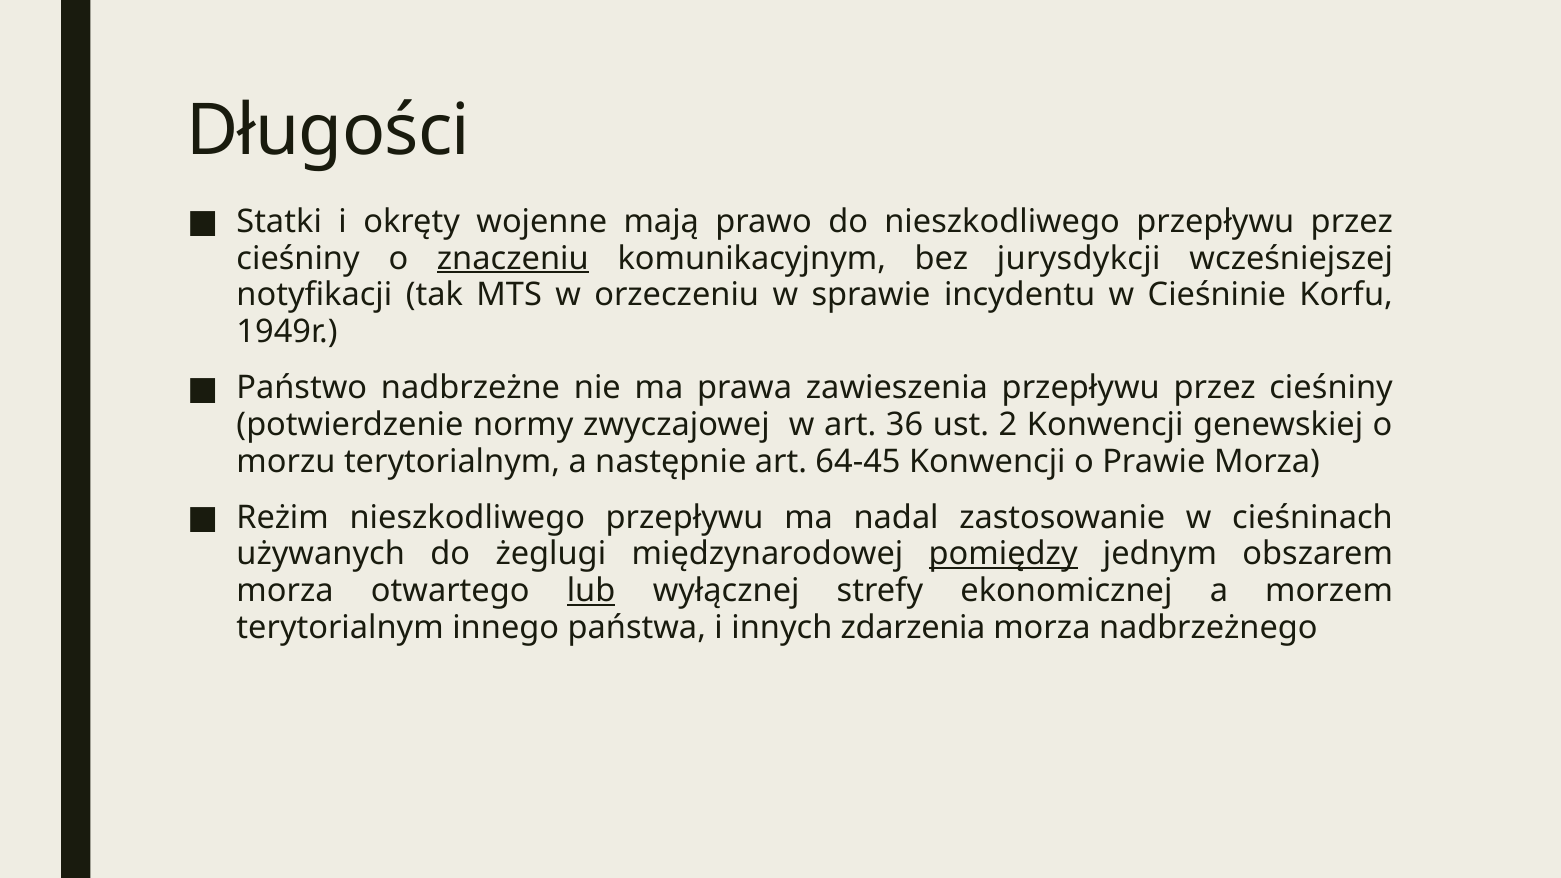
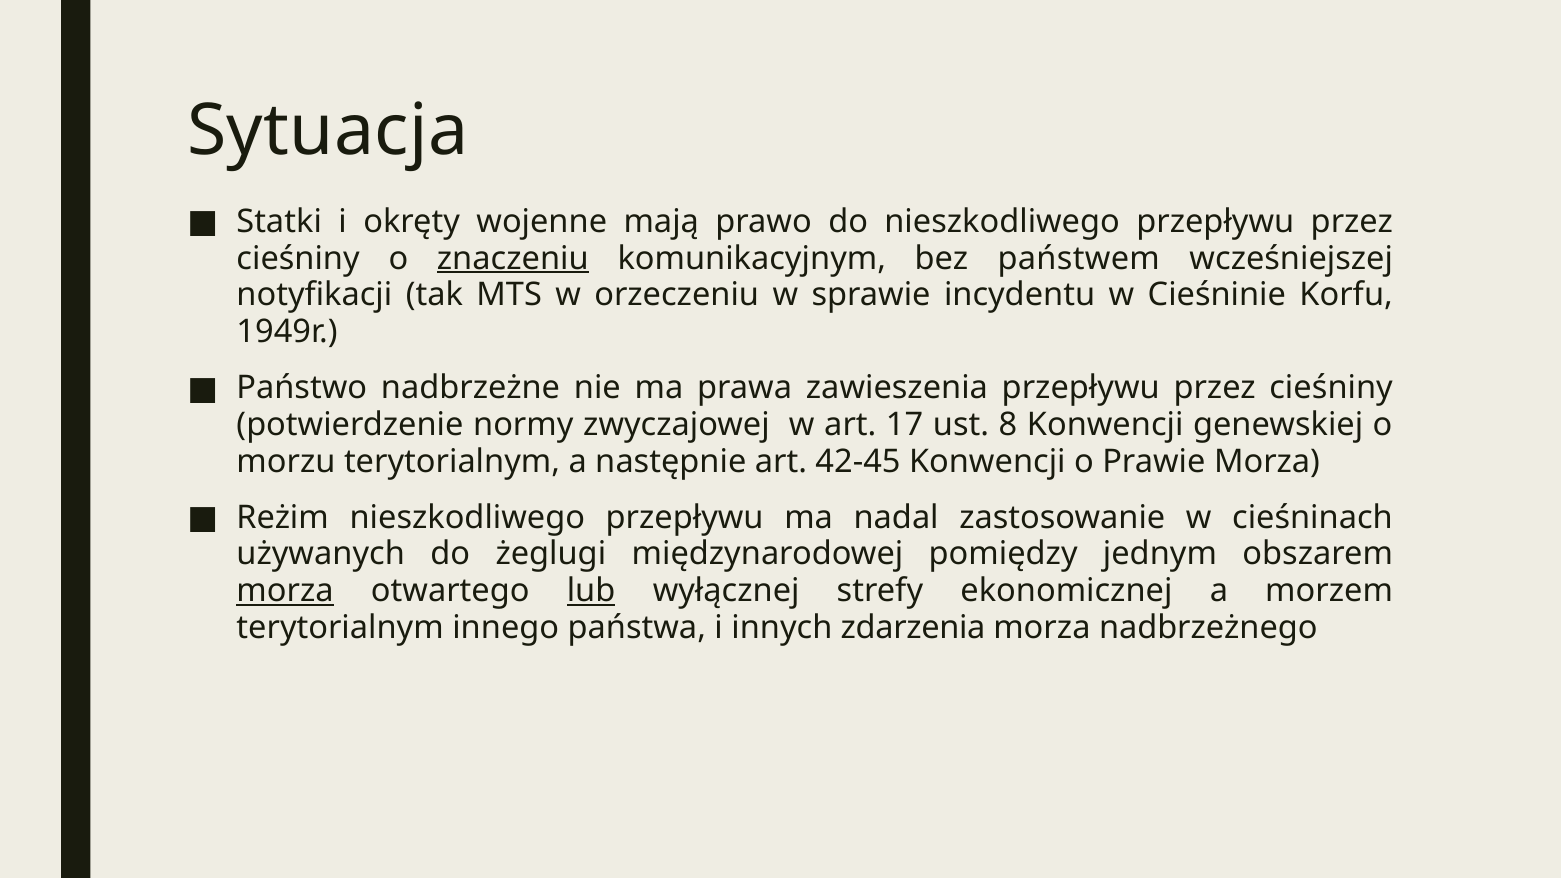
Długości: Długości -> Sytuacja (328, 131)
jurysdykcji: jurysdykcji -> państwem (1079, 258)
36: 36 -> 17 (905, 425)
2: 2 -> 8 (1008, 425)
64-45: 64-45 -> 42-45 (858, 461)
pomiędzy underline: present -> none (1003, 554)
morza underline: none -> present (285, 591)
